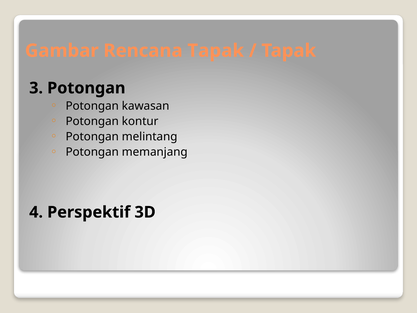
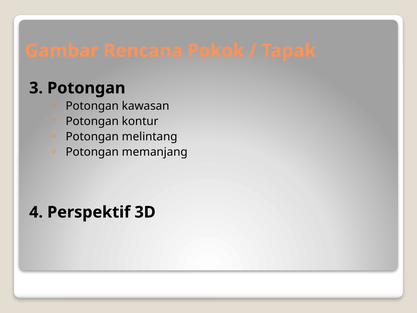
Rencana Tapak: Tapak -> Pokok (216, 51)
